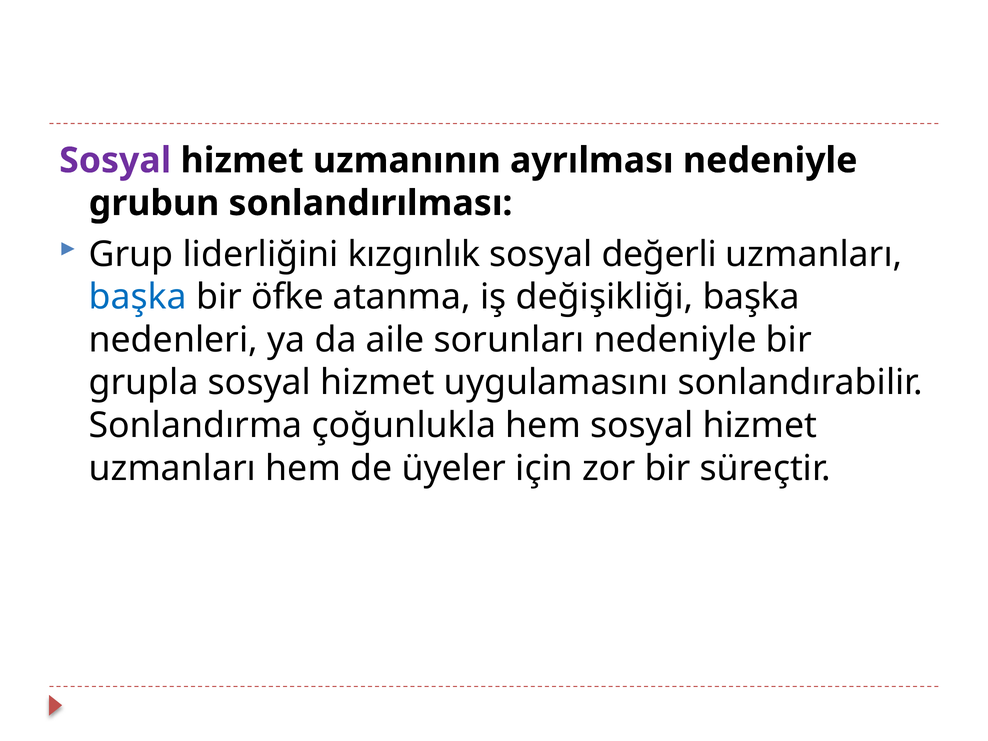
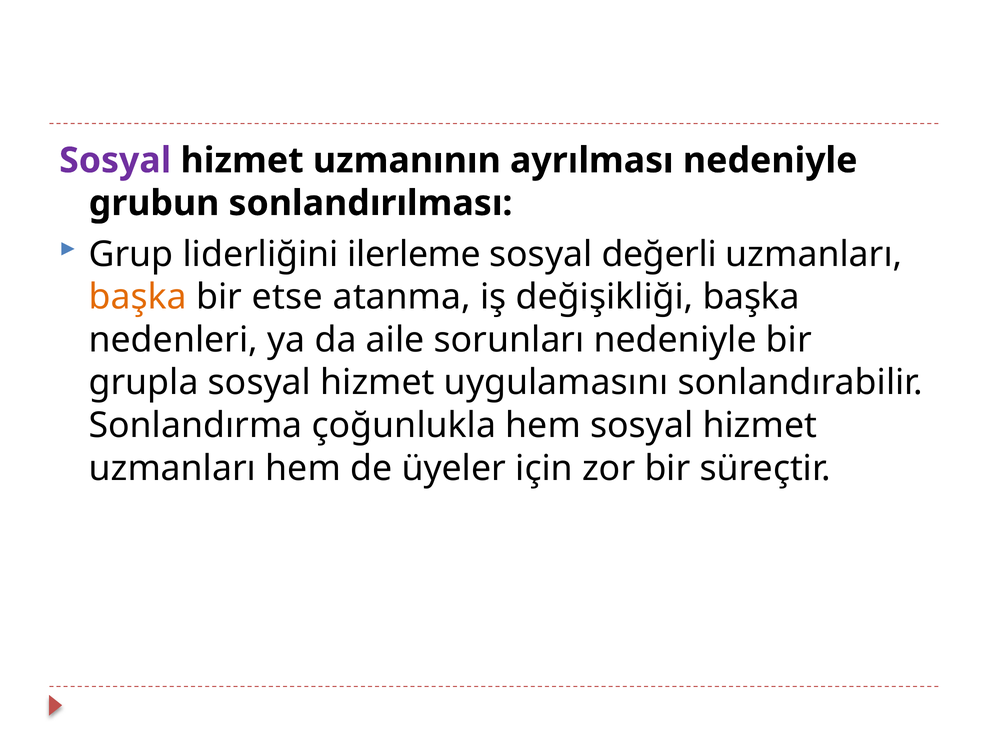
kızgınlık: kızgınlık -> ilerleme (414, 254)
başka colour: blue -> orange (138, 297)
öfke: öfke -> etse (287, 297)
